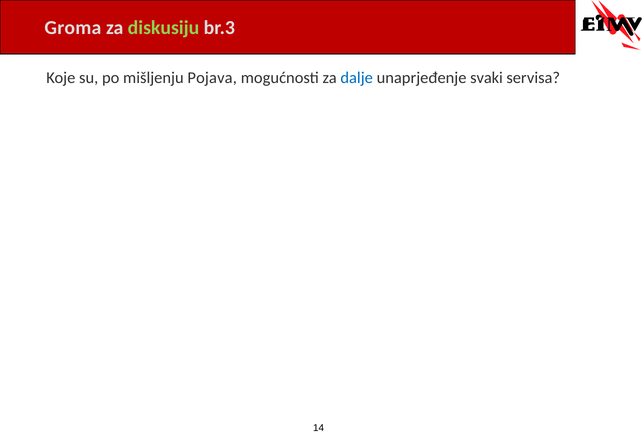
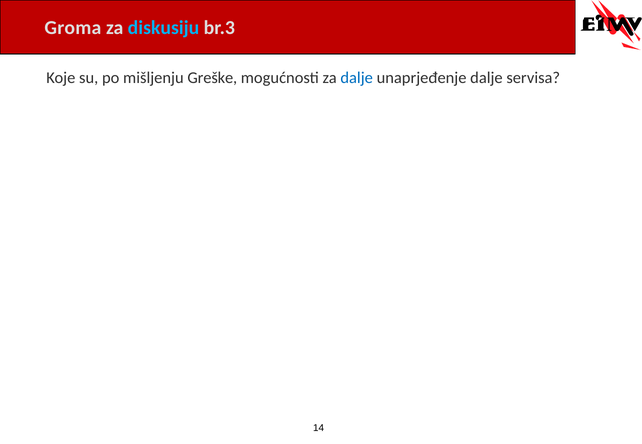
diskusiju colour: light green -> light blue (164, 28)
Pojava: Pojava -> Greške (212, 78)
unaprjeđenje svaki: svaki -> dalje (486, 78)
